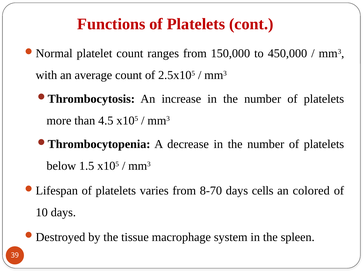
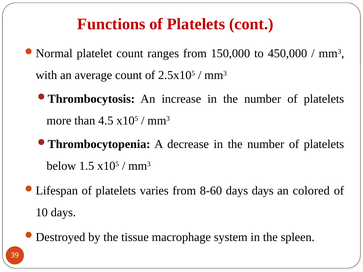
8-70: 8-70 -> 8-60 (211, 191)
days cells: cells -> days (263, 191)
